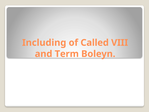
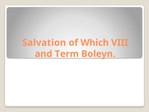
Including: Including -> Salvation (44, 43)
Called: Called -> Which (95, 43)
